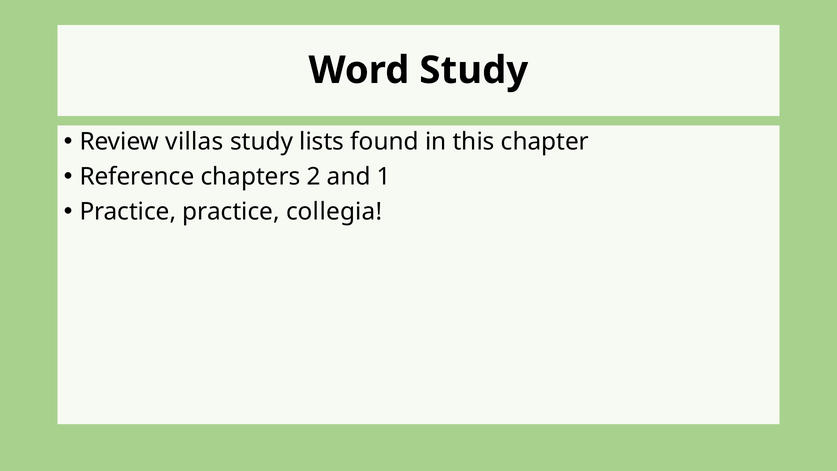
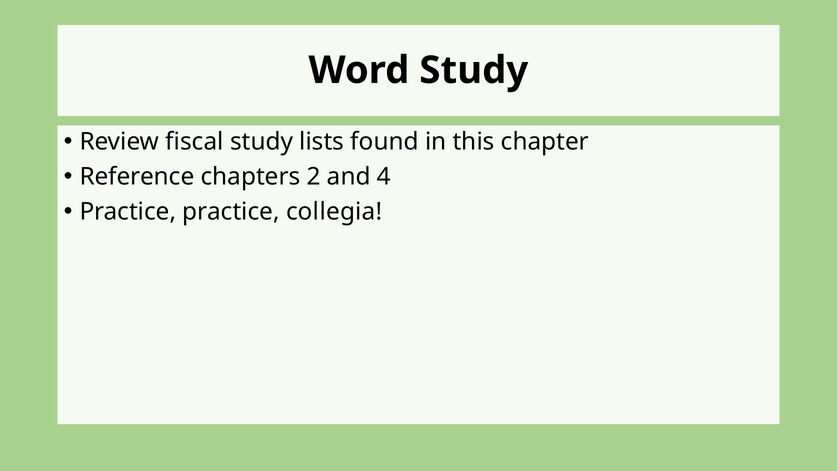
villas: villas -> fiscal (195, 141)
1: 1 -> 4 (384, 177)
